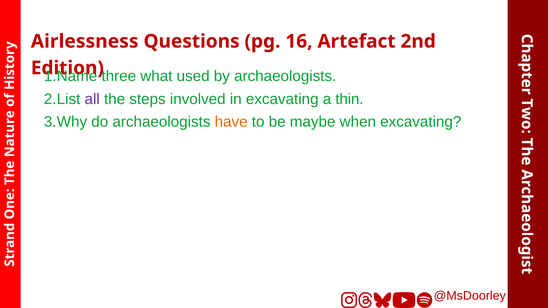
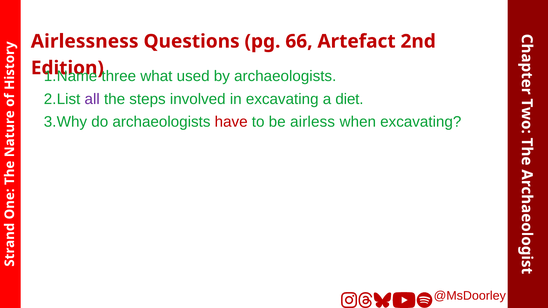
16: 16 -> 66 (299, 41)
thin: thin -> diet (349, 99)
have colour: orange -> red (231, 122)
maybe: maybe -> airless (313, 122)
